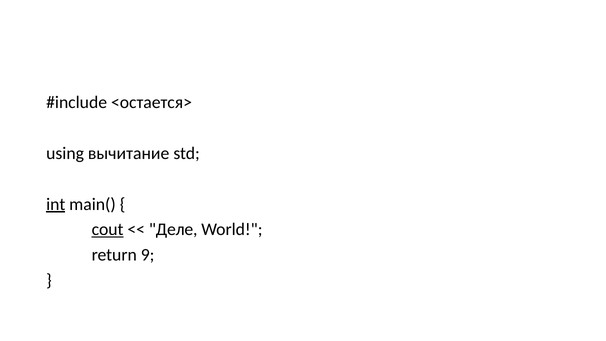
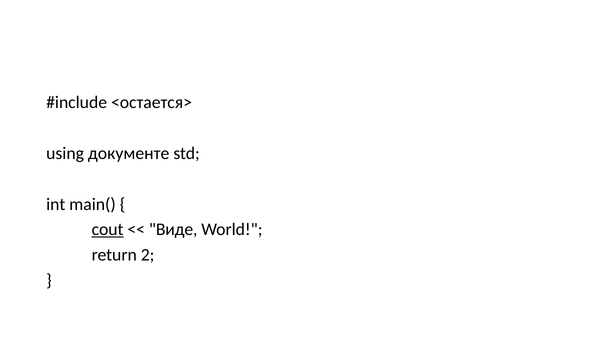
вычитание: вычитание -> документе (129, 153)
int underline: present -> none (56, 204)
Деле: Деле -> Виде (173, 230)
9: 9 -> 2 (148, 255)
